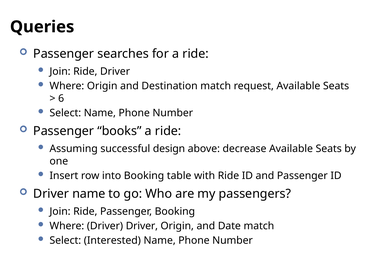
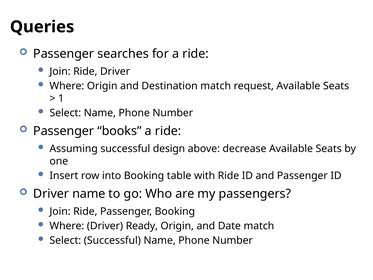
6: 6 -> 1 (61, 98)
Driver Driver: Driver -> Ready (142, 226)
Select Interested: Interested -> Successful (112, 240)
